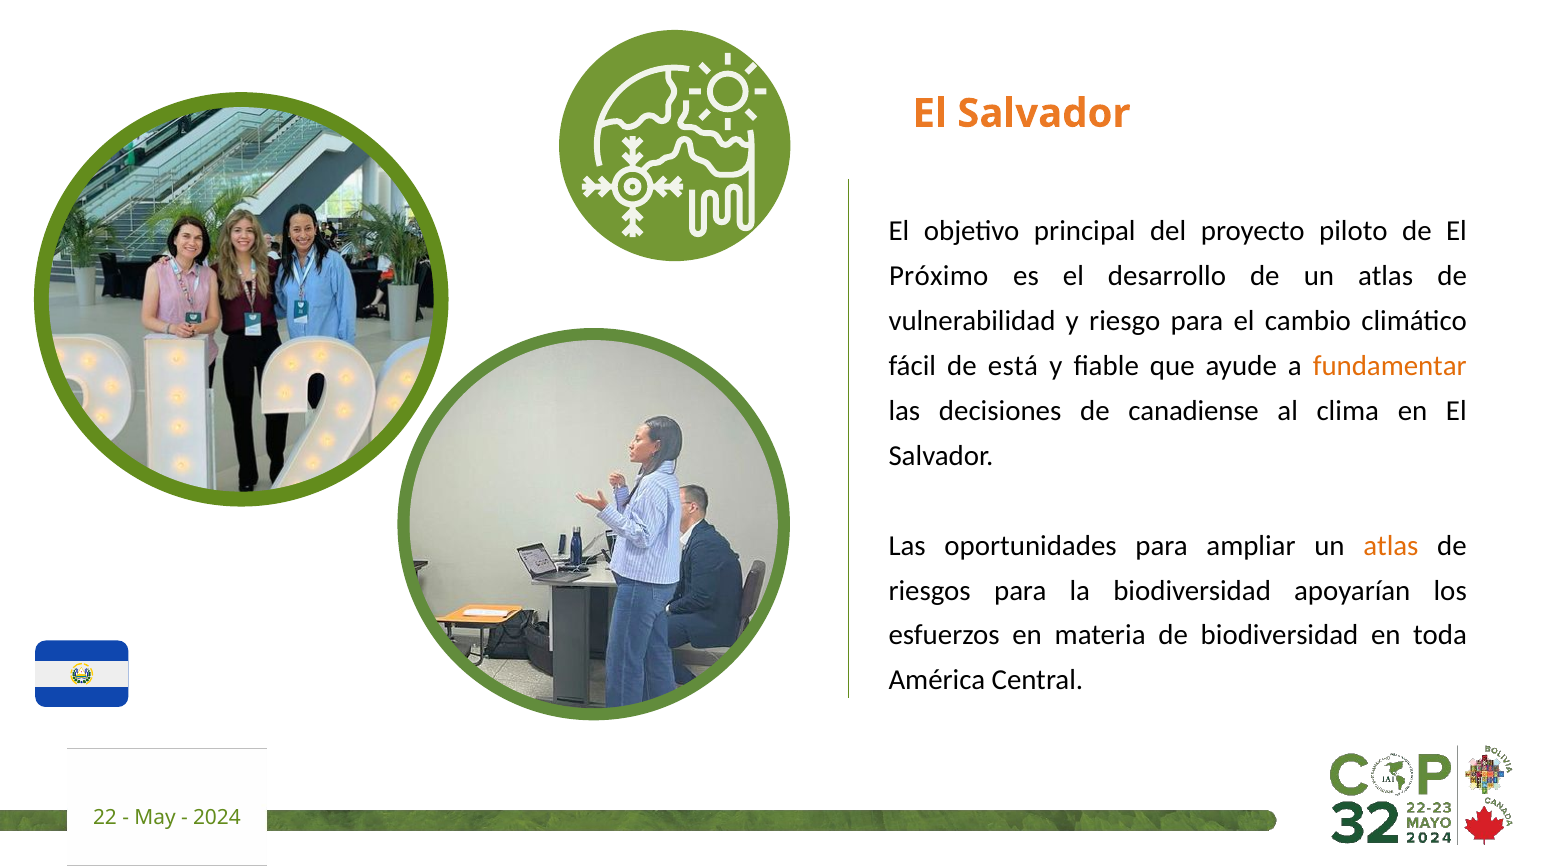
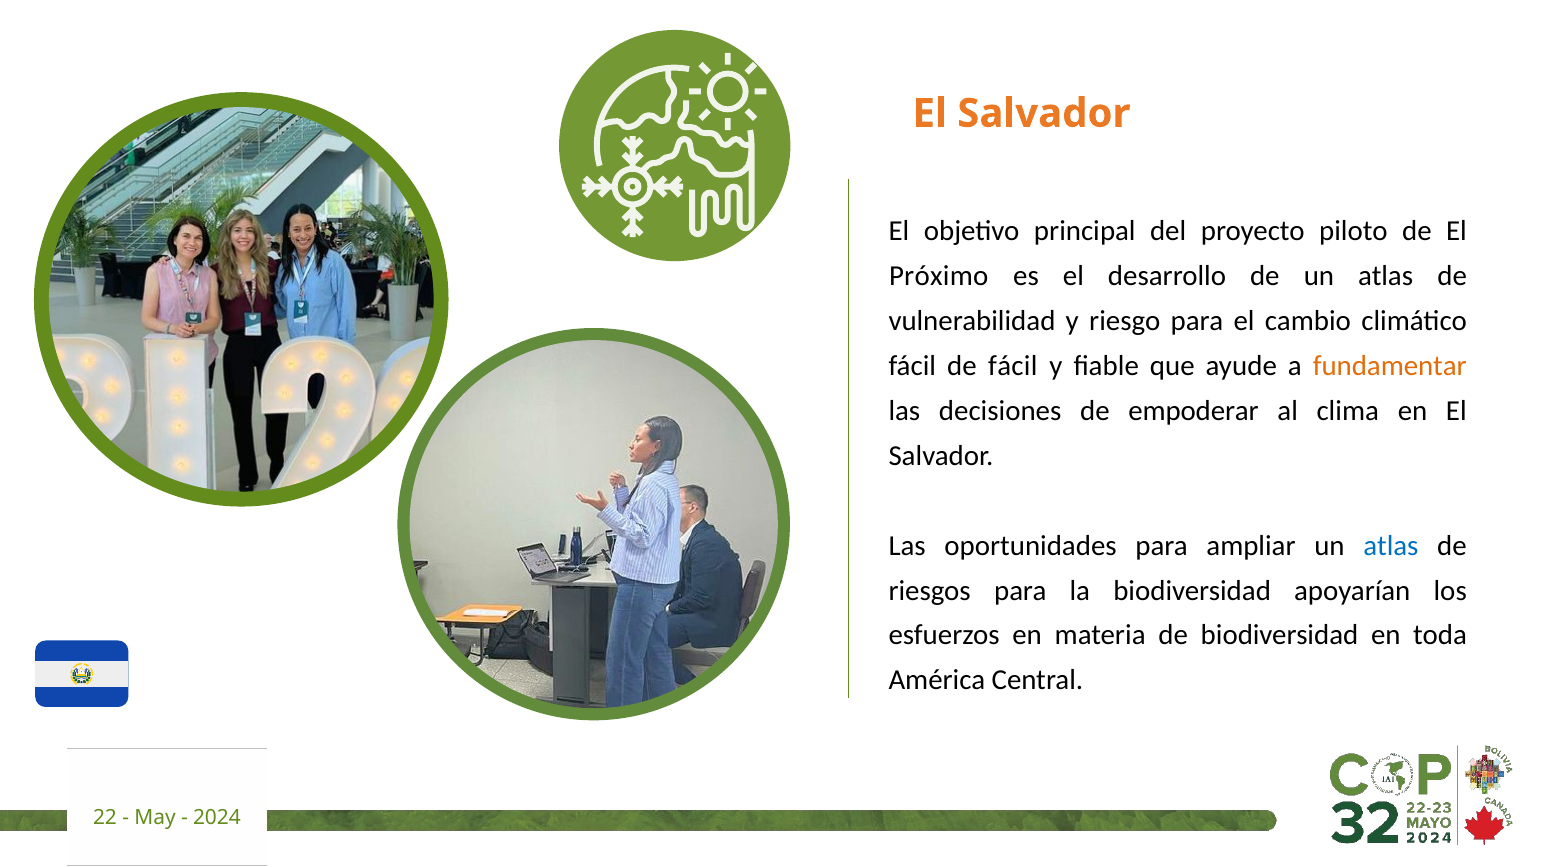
de está: está -> fácil (1013, 366)
canadiense: canadiense -> empoderar (1194, 411)
atlas colour: orange -> blue (1391, 546)
